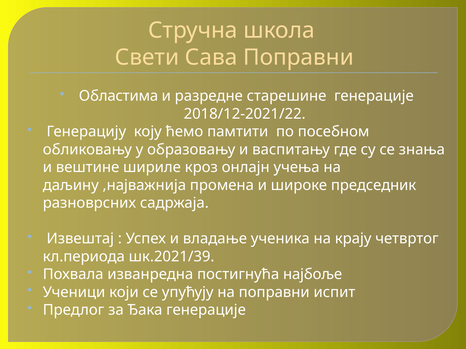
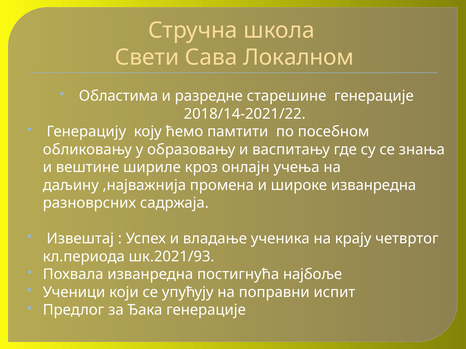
Сава Поправни: Поправни -> Локалном (299, 58)
2018/12-2021/22: 2018/12-2021/22 -> 2018/14-2021/22 (245, 114)
широке председник: председник -> изванредна (374, 185)
шк.2021/39: шк.2021/39 -> шк.2021/93 (172, 257)
